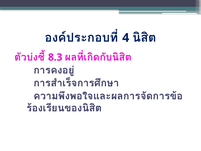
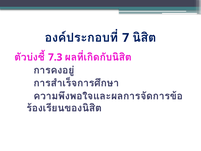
4: 4 -> 7 (126, 38)
8.3: 8.3 -> 7.3 (55, 57)
